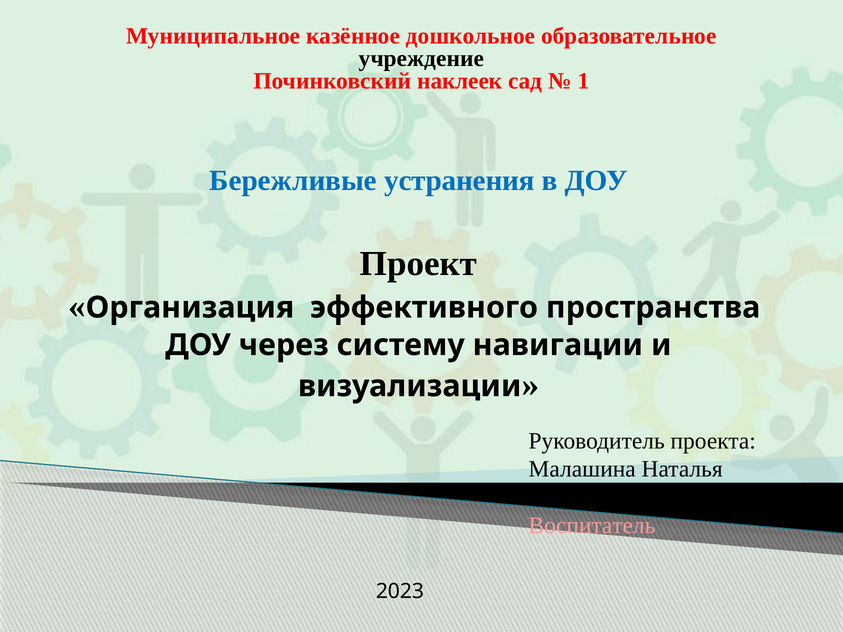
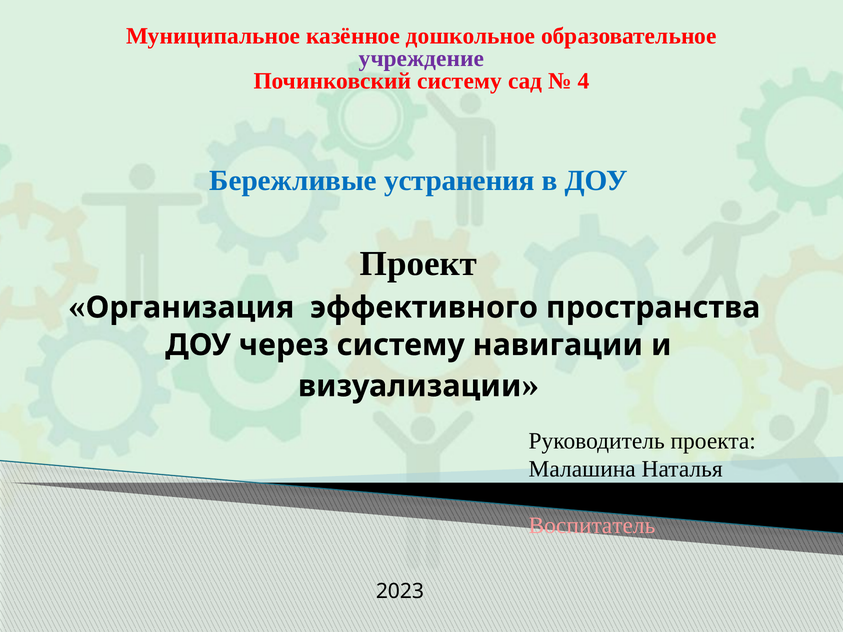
учреждение colour: black -> purple (421, 59)
Починковский наклеек: наклеек -> систему (460, 81)
1: 1 -> 4 (583, 81)
